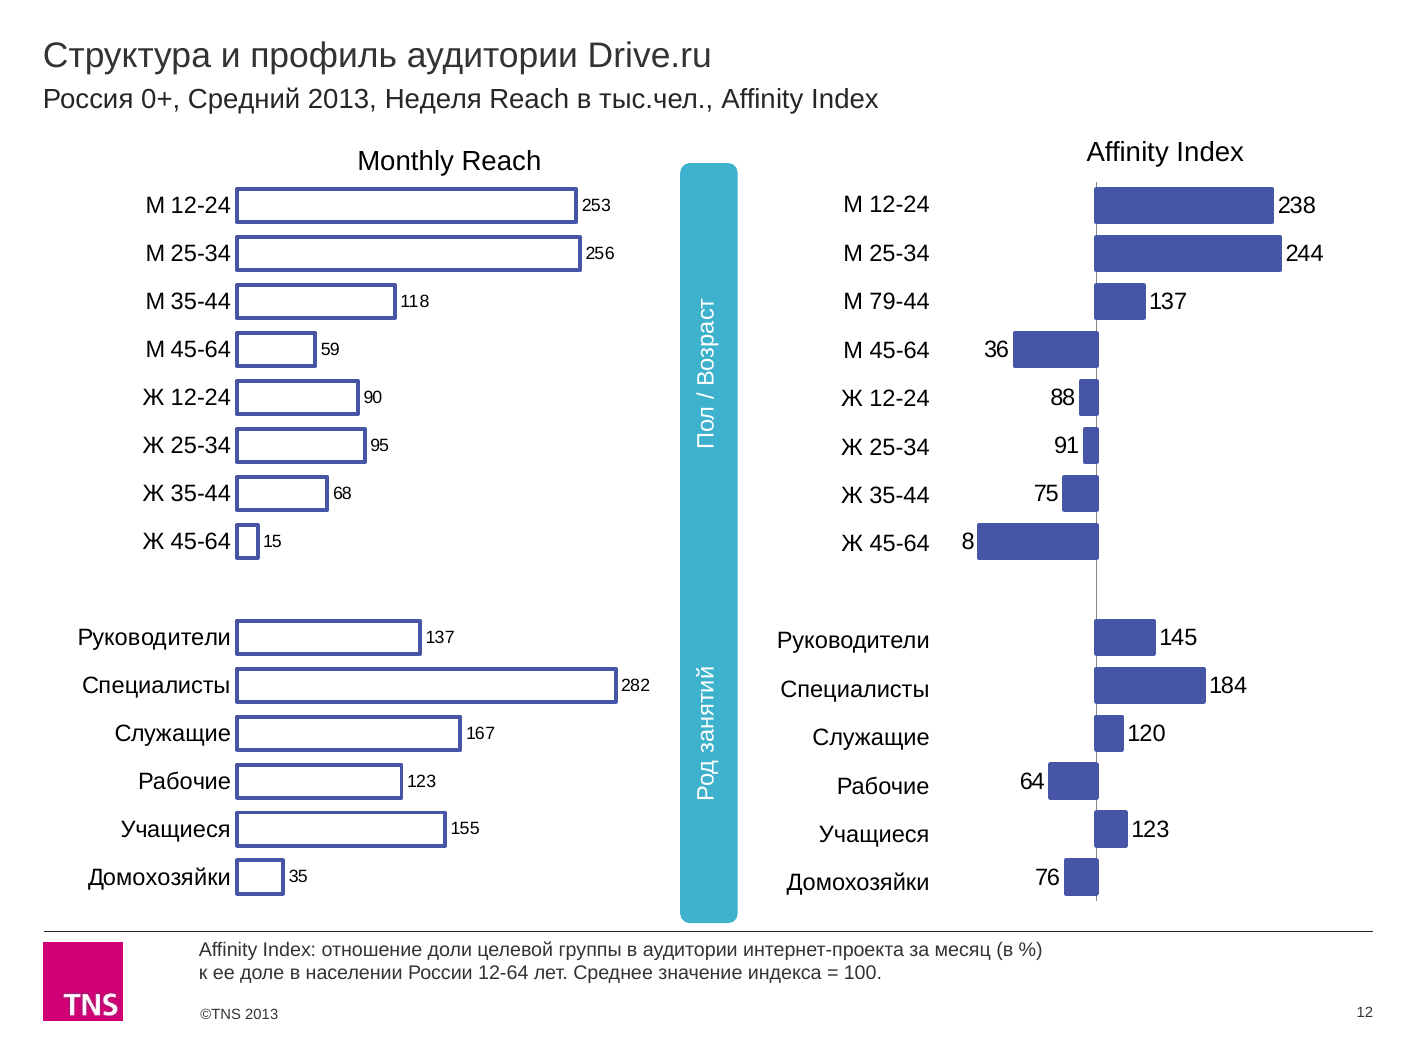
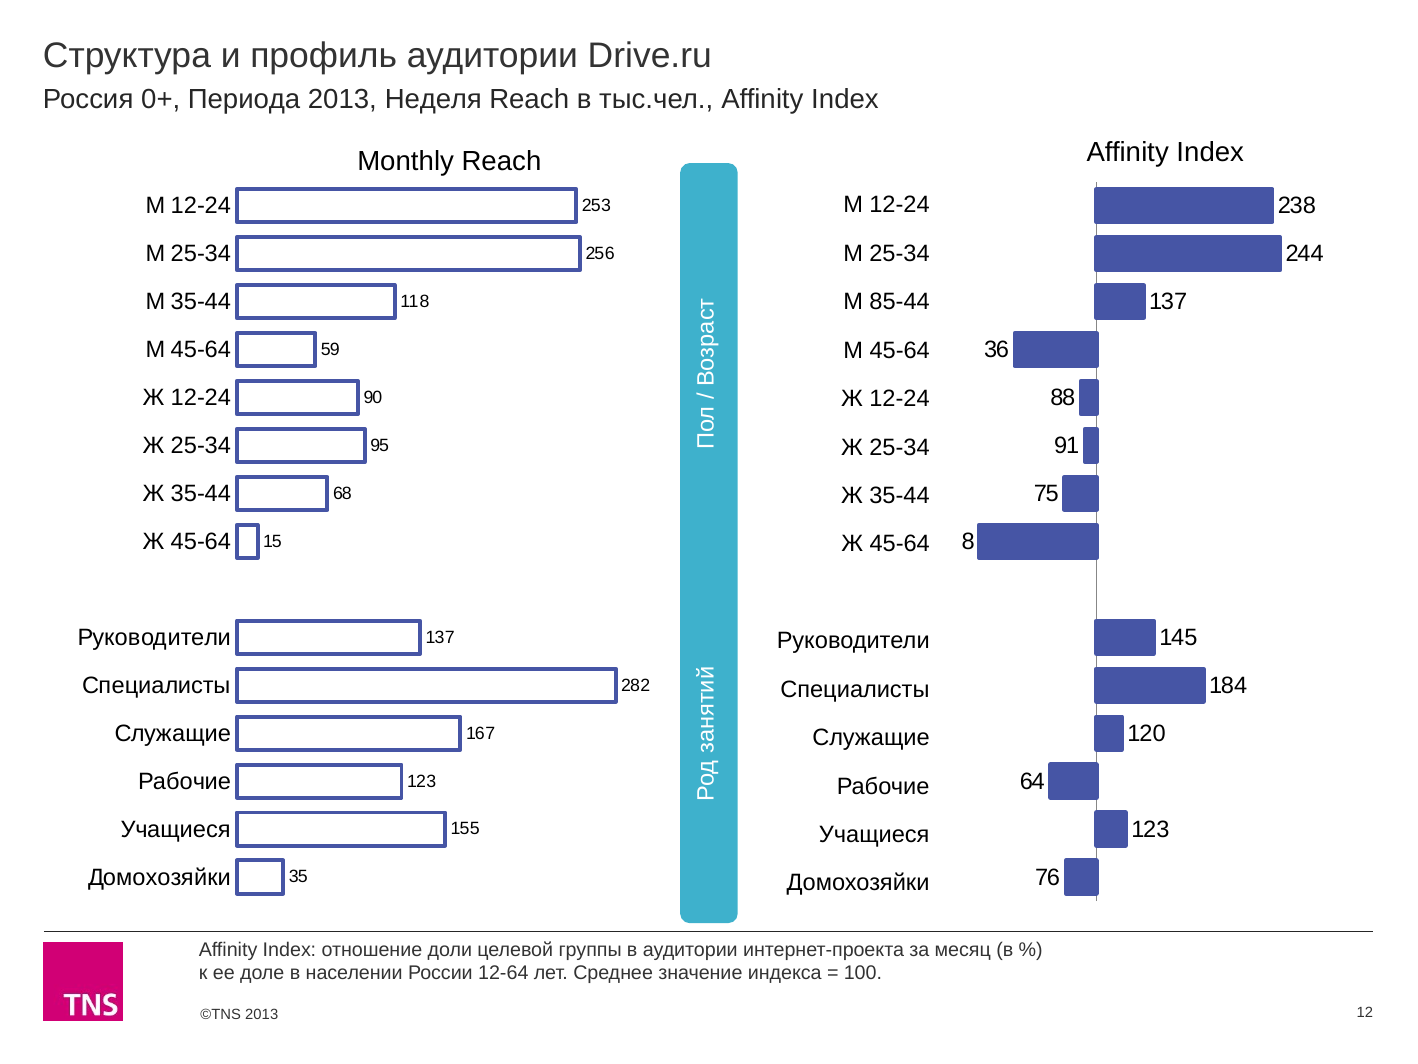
Средний: Средний -> Периода (244, 99)
79-44: 79-44 -> 85-44 (900, 302)
